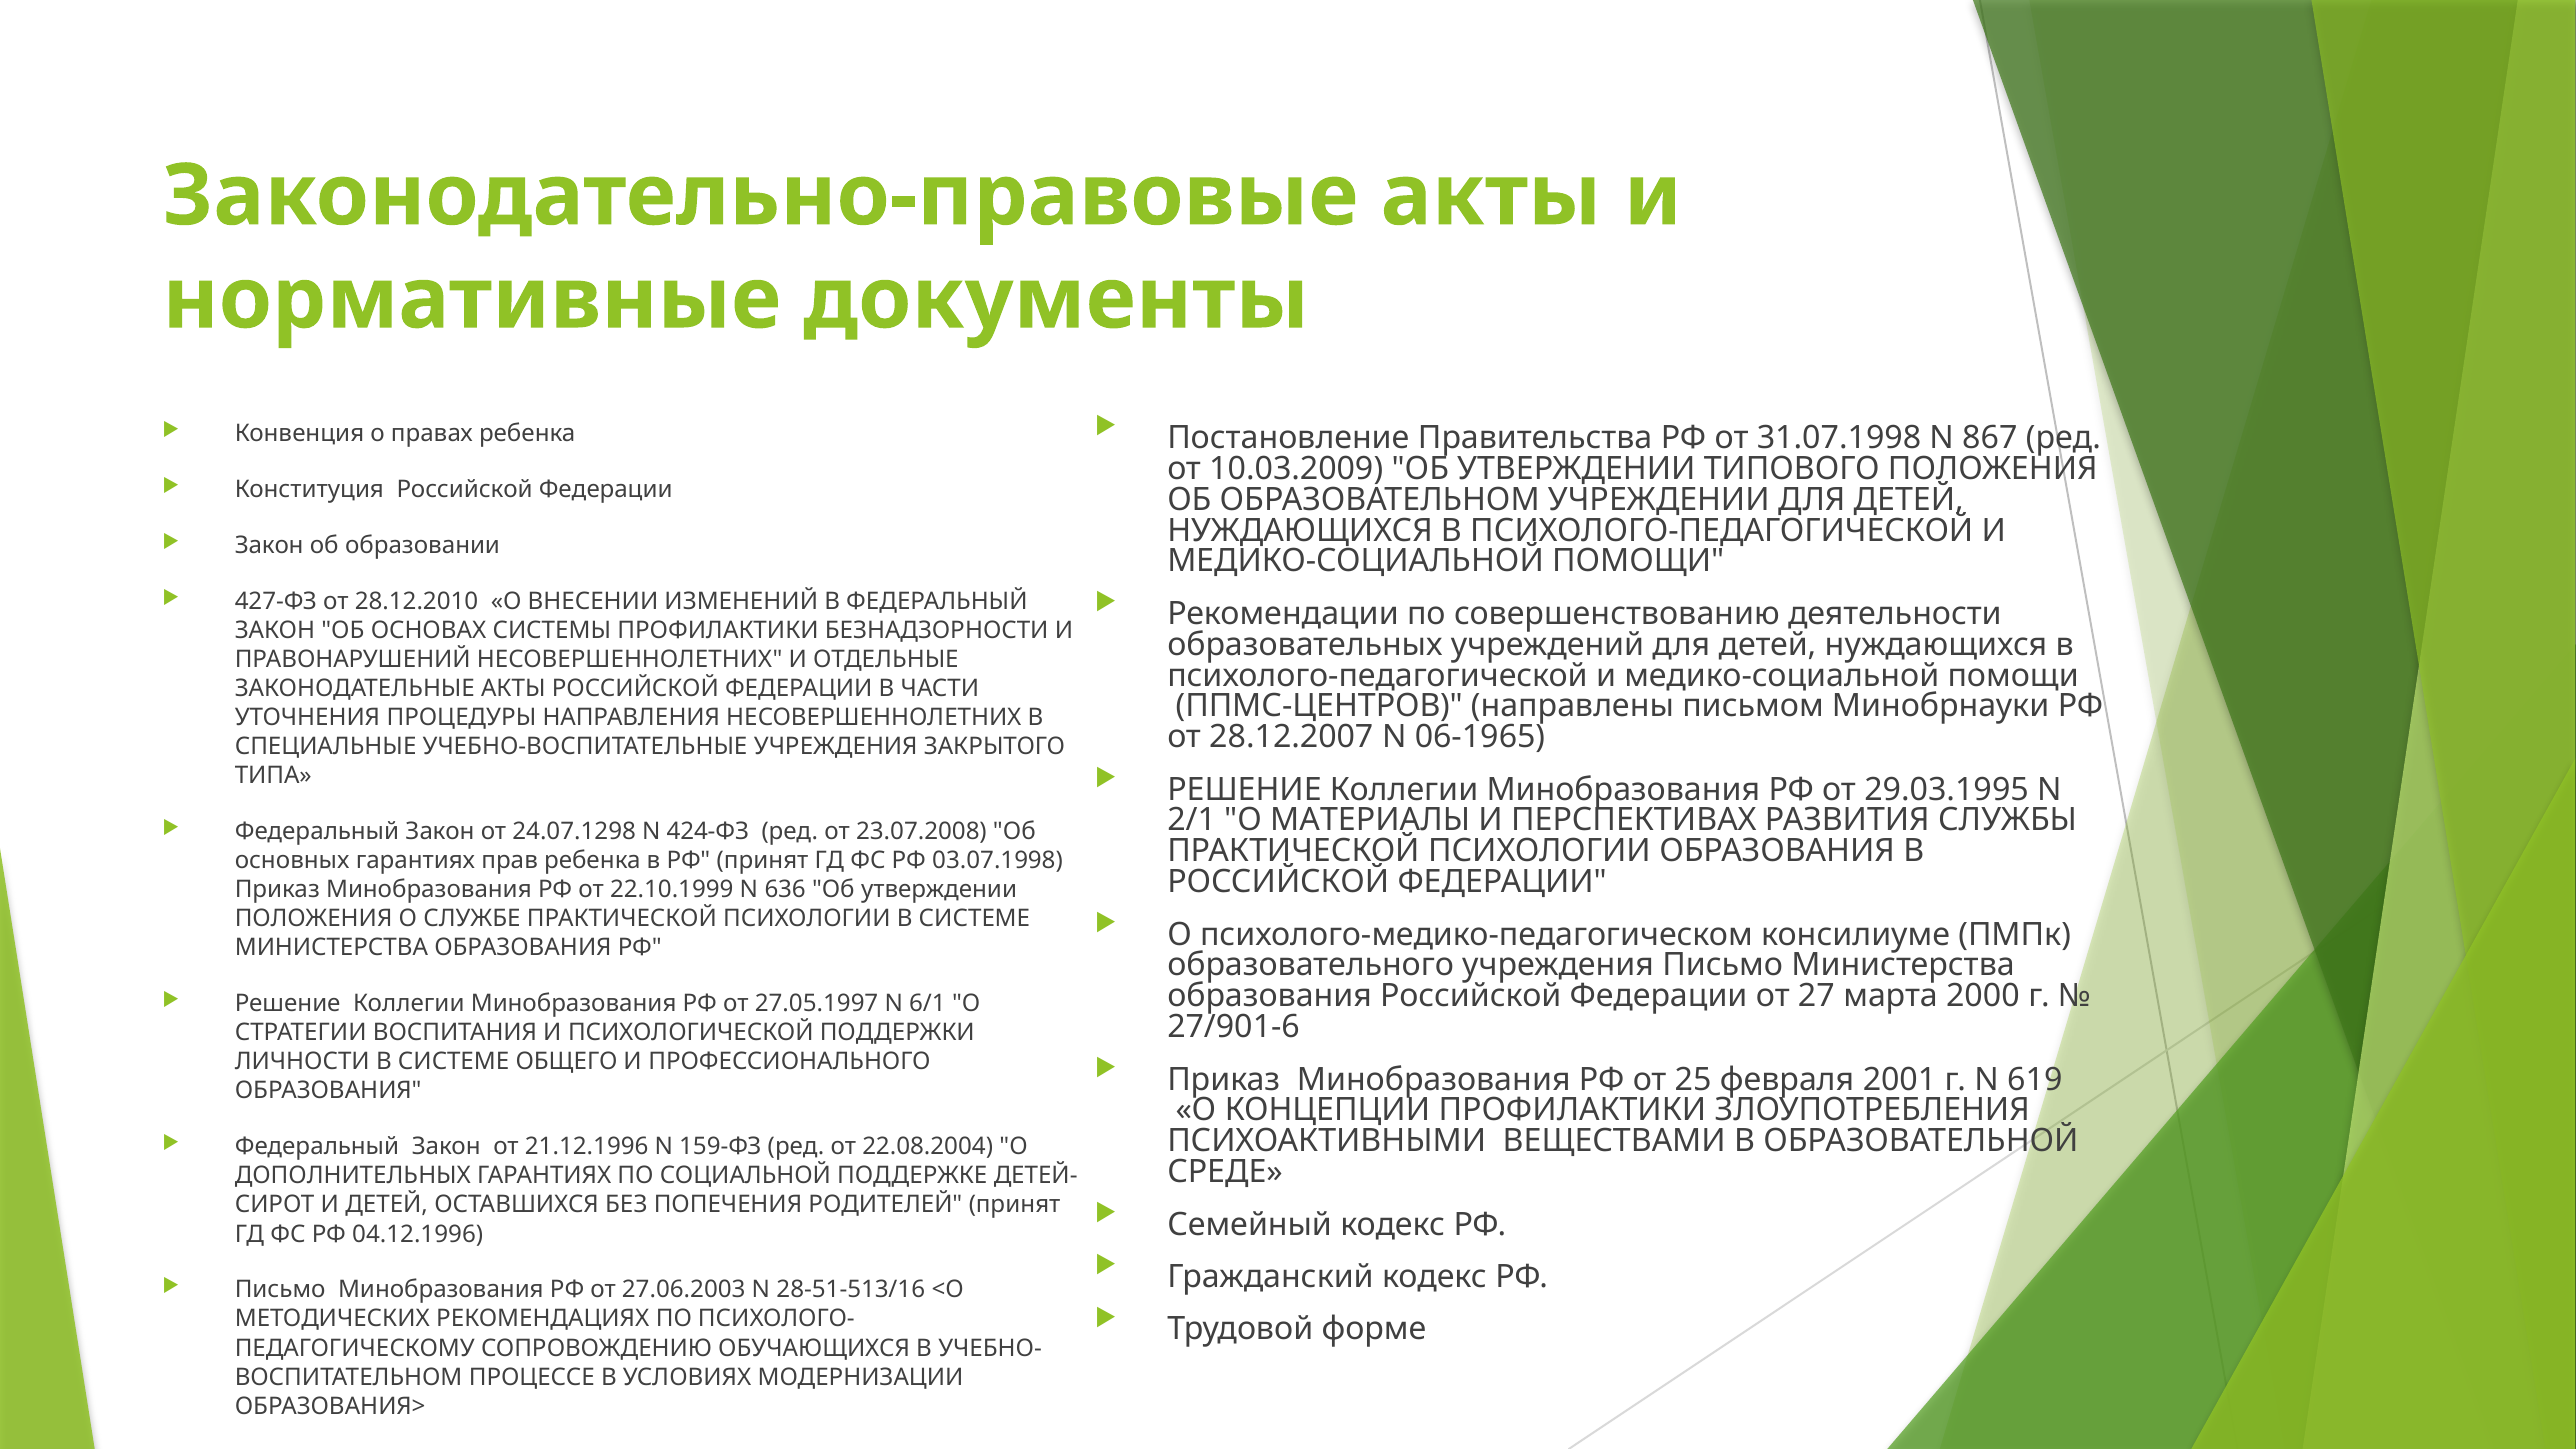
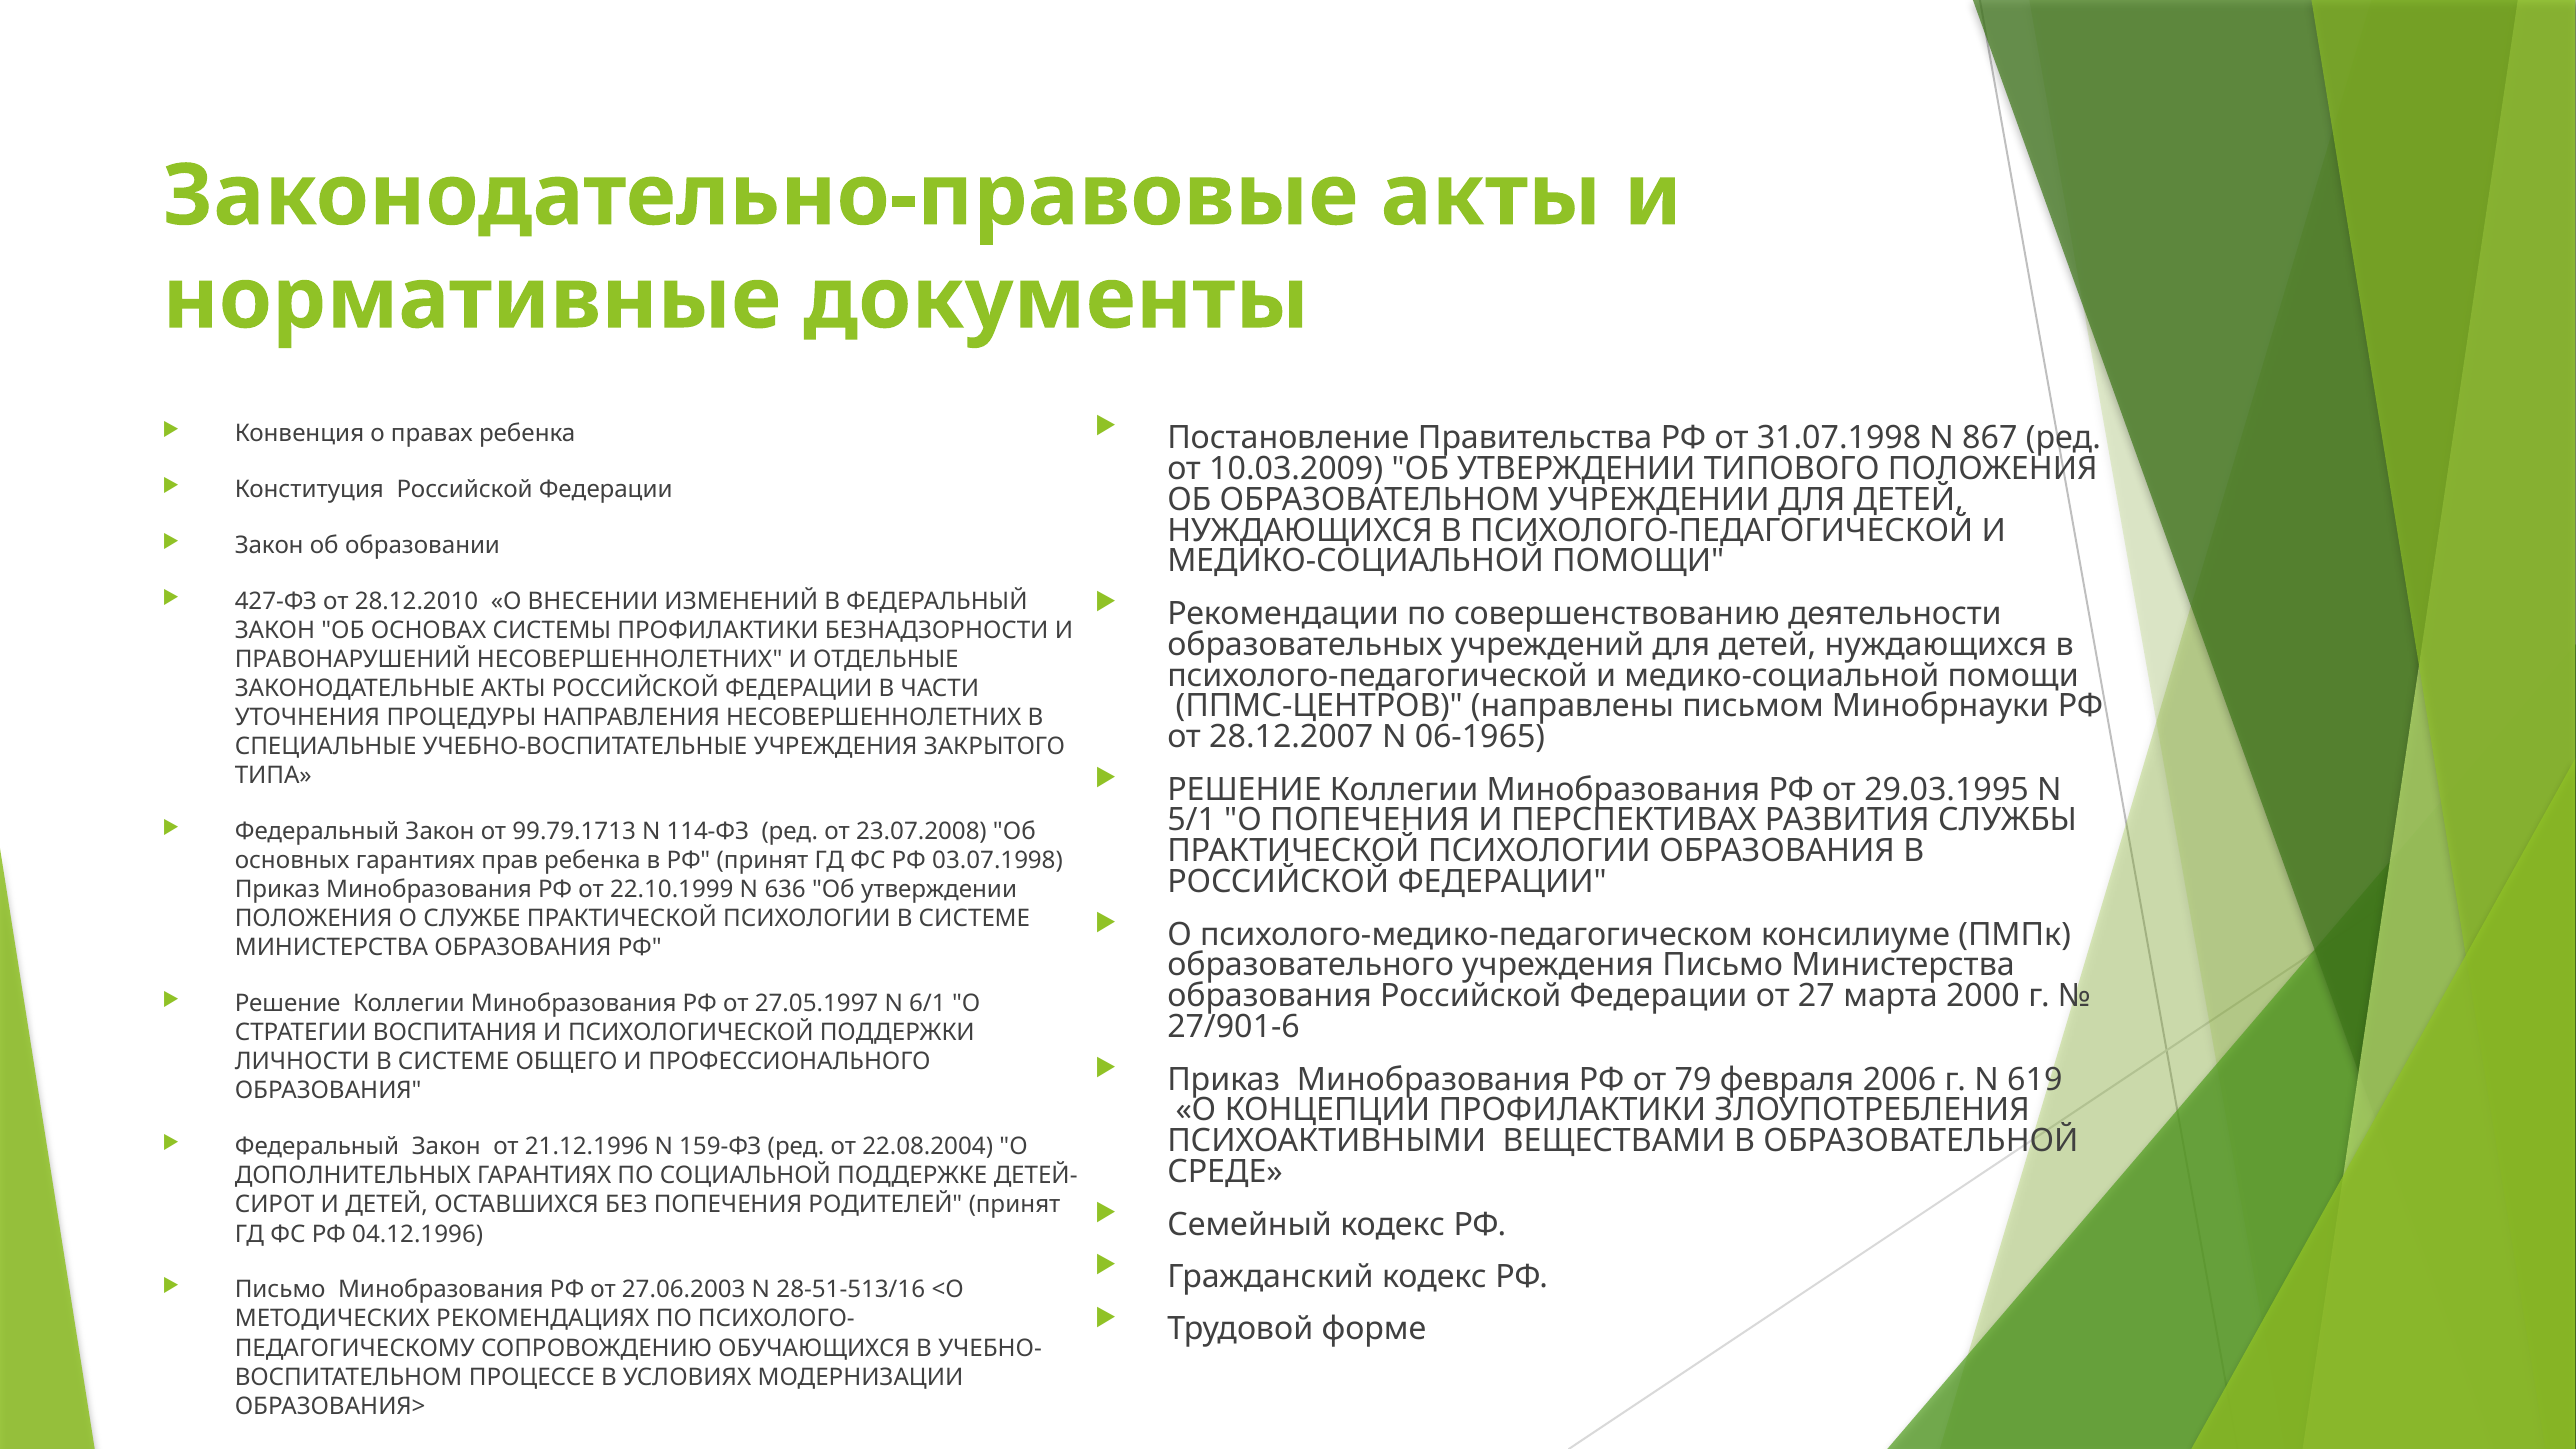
2/1: 2/1 -> 5/1 (1192, 820)
О МАТЕРИАЛЫ: МАТЕРИАЛЫ -> ПОПЕЧЕНИЯ (1370, 820)
24.07.1298: 24.07.1298 -> 99.79.1713 (574, 832)
424-ФЗ: 424-ФЗ -> 114-ФЗ (708, 832)
25: 25 -> 79 (1693, 1079)
2001: 2001 -> 2006 (1899, 1079)
